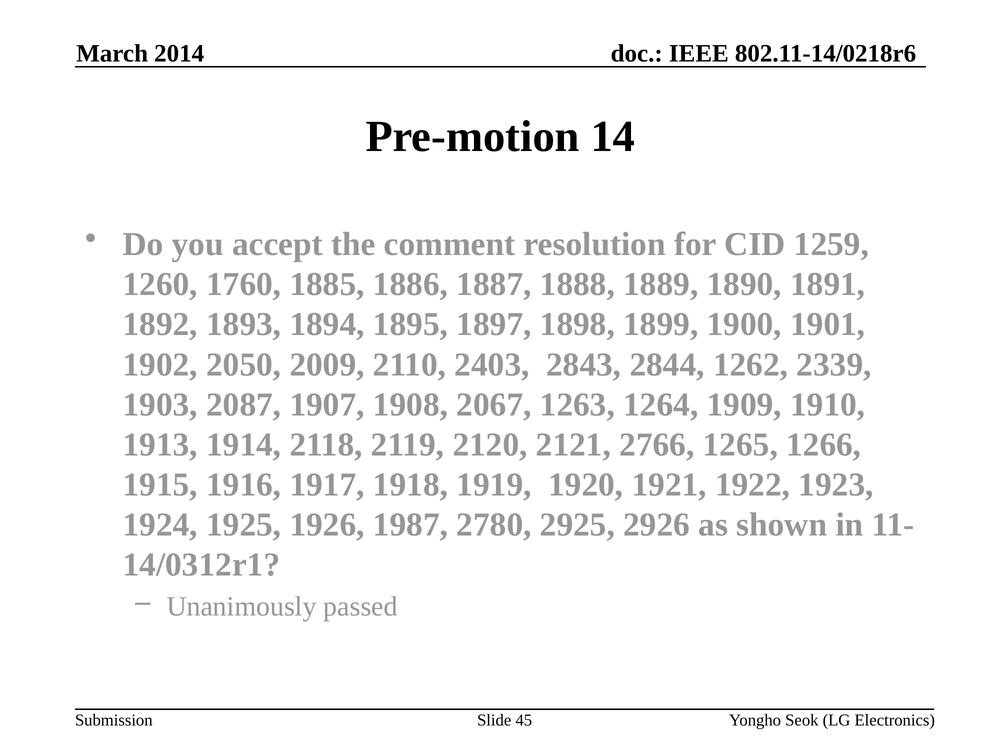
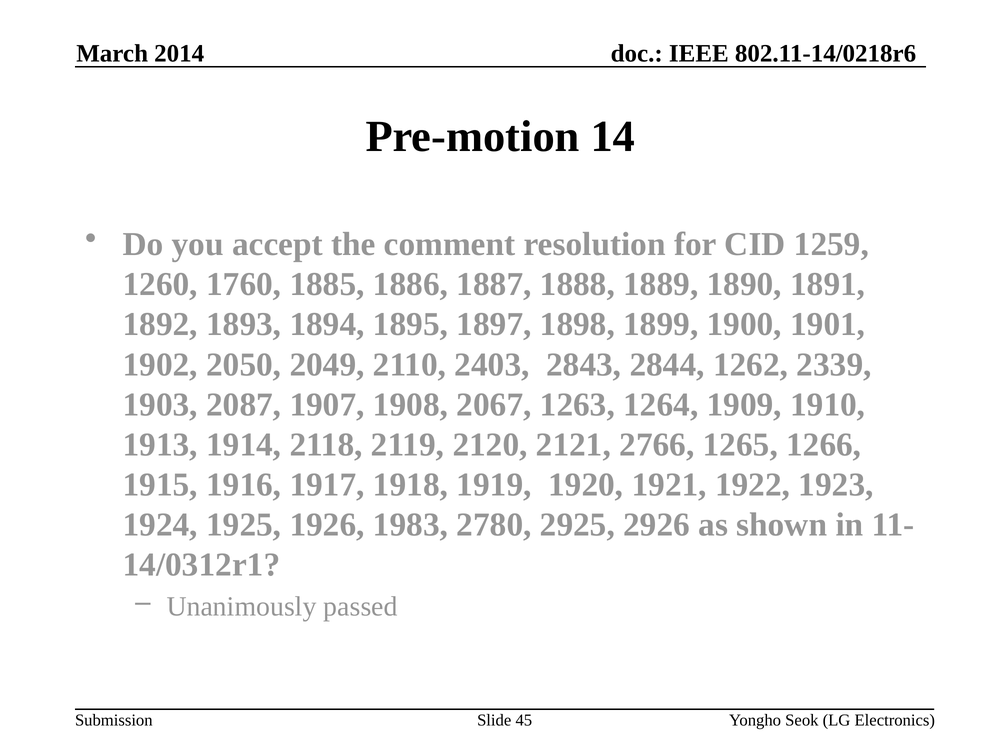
2009: 2009 -> 2049 (327, 364)
1987: 1987 -> 1983 (411, 525)
